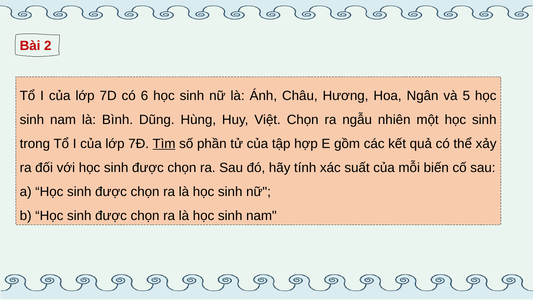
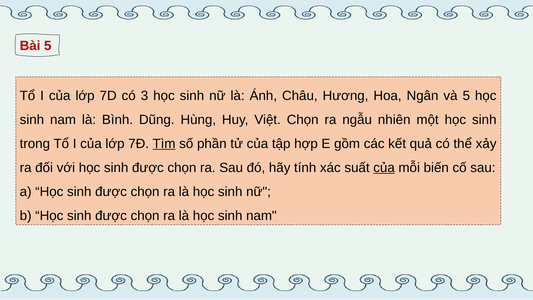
Bài 2: 2 -> 5 (48, 46)
6: 6 -> 3 (144, 96)
của underline: none -> present (384, 168)
